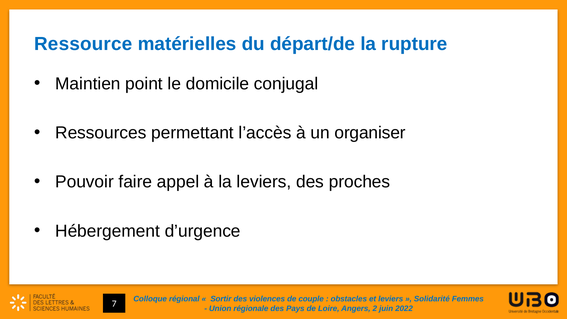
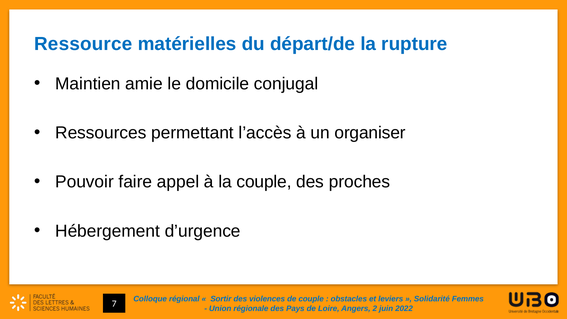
point: point -> amie (144, 84)
la leviers: leviers -> couple (264, 182)
